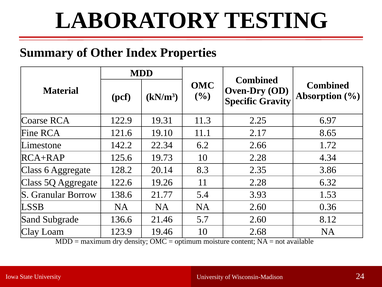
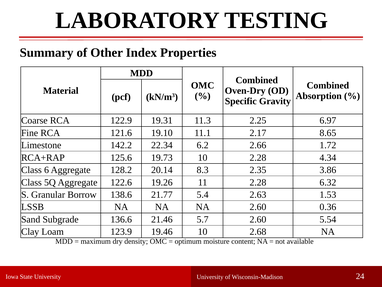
3.93: 3.93 -> 2.63 (258, 194)
8.12: 8.12 -> 5.54 (328, 219)
